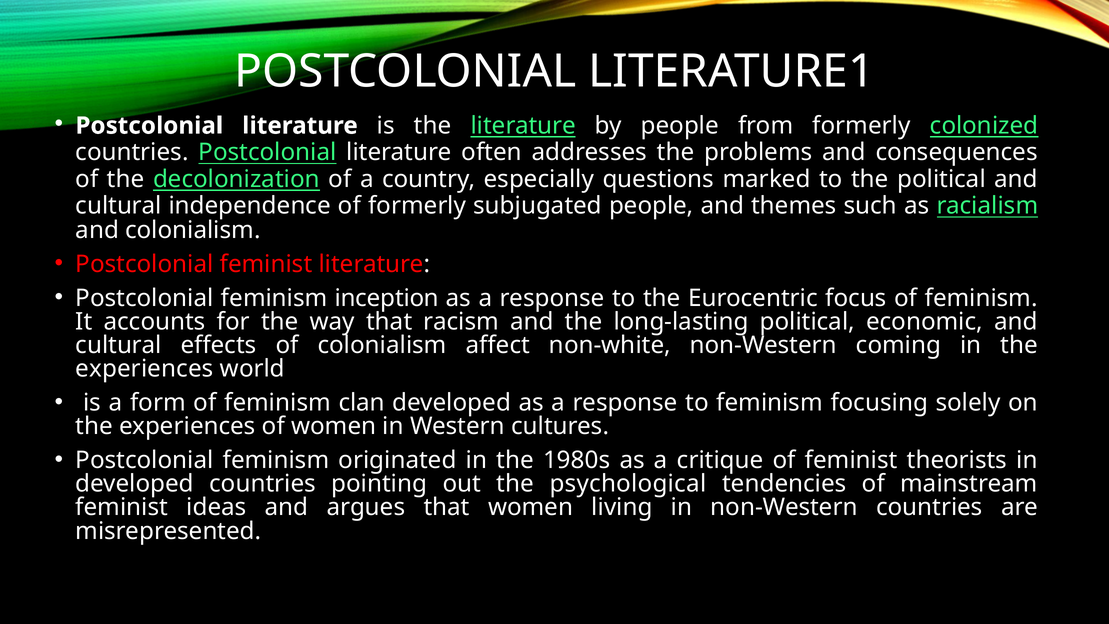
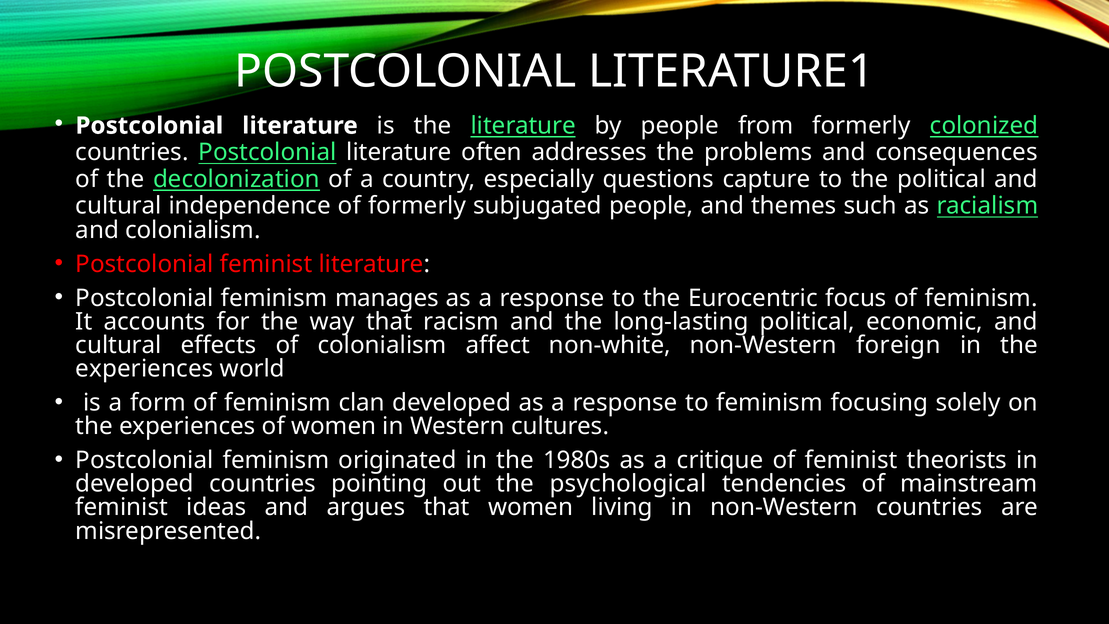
marked: marked -> capture (767, 179)
inception: inception -> manages (387, 298)
coming: coming -> foreign (898, 345)
